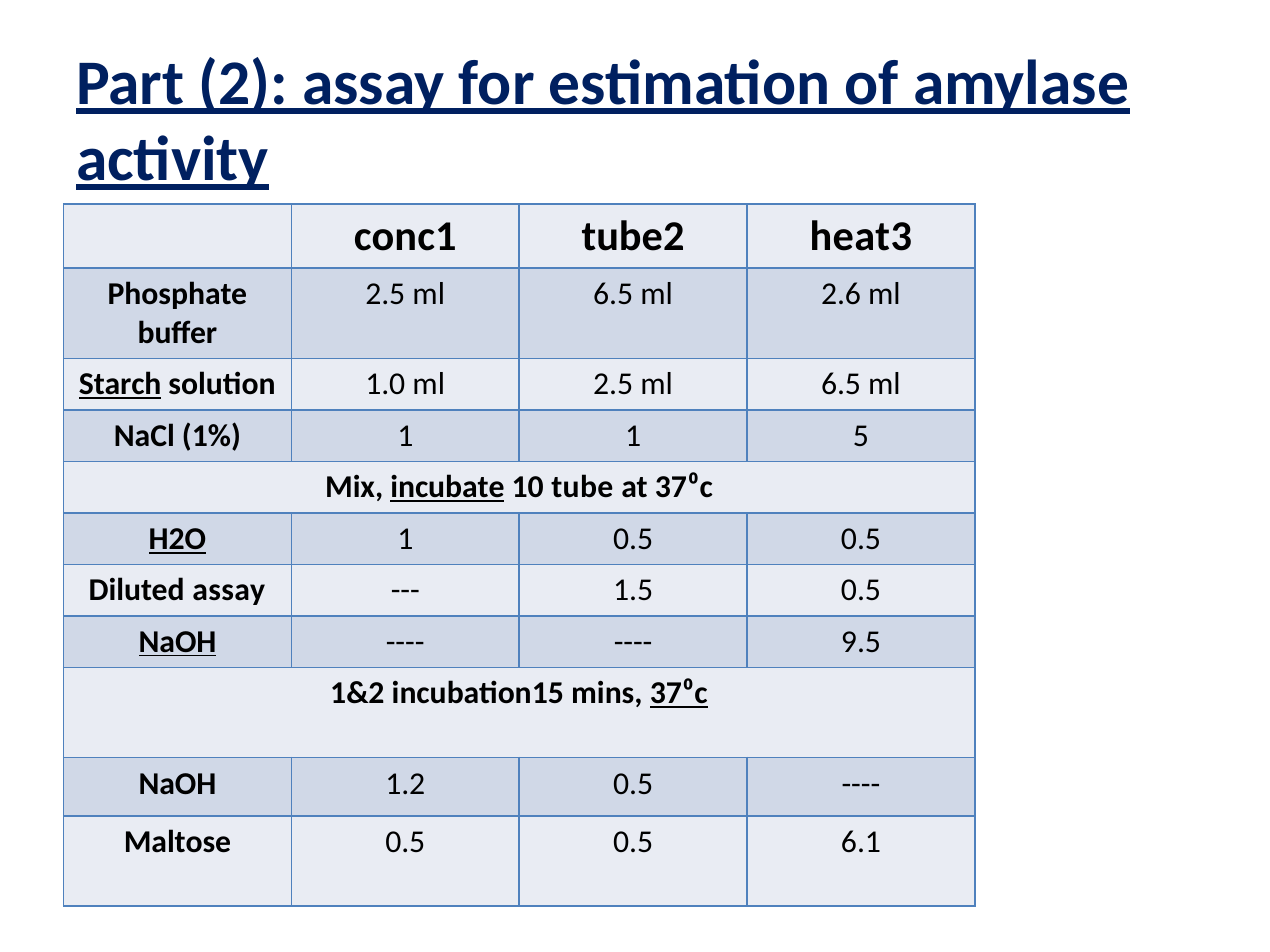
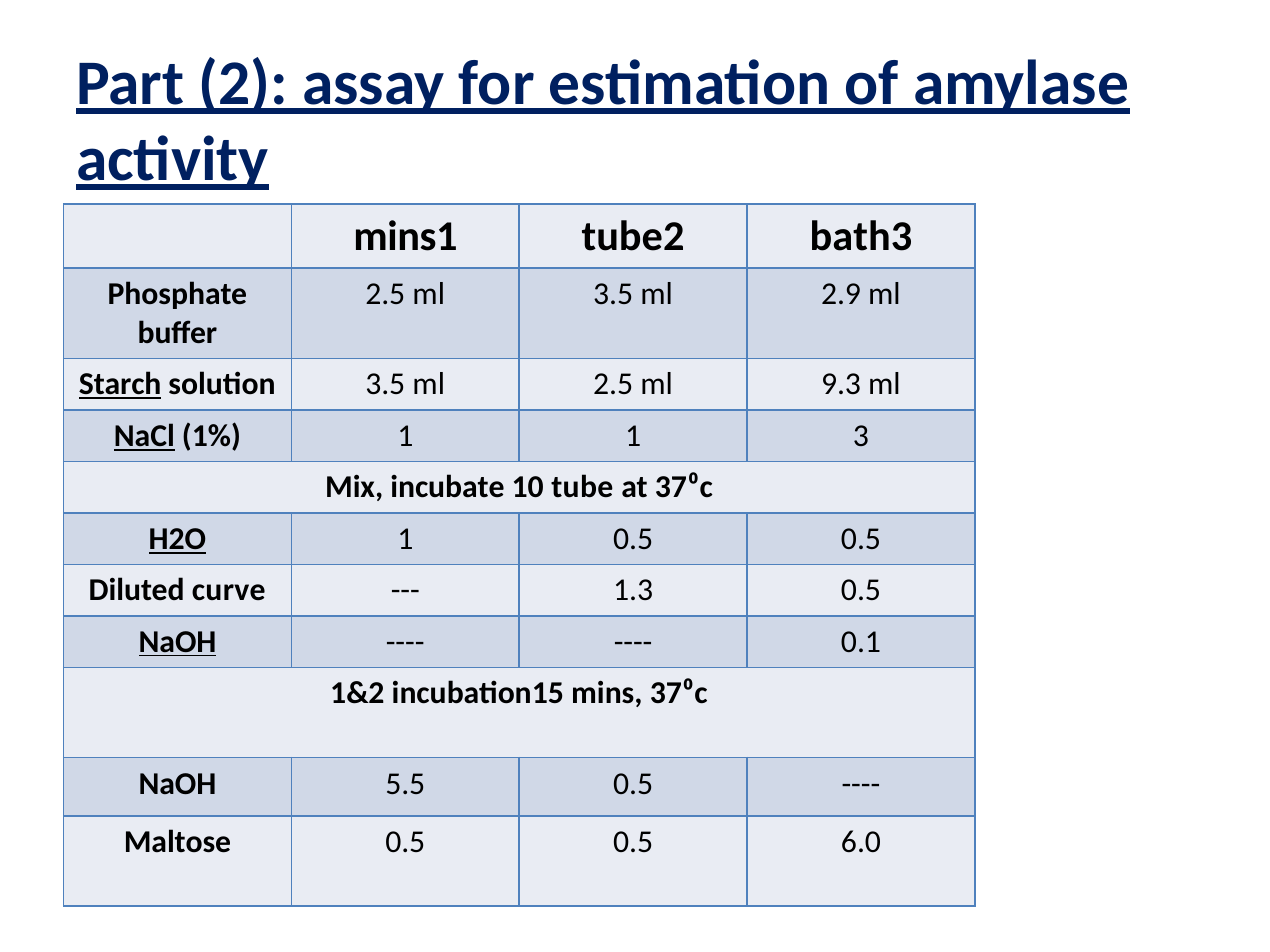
conc1: conc1 -> mins1 (405, 237)
heat3: heat3 -> bath3 (861, 237)
6.5: 6.5 -> 3.5 (613, 294)
2.6: 2.6 -> 2.9 (841, 294)
solution 1.0: 1.0 -> 3.5 (385, 385)
ml 2.5 ml 6.5: 6.5 -> 9.3 (841, 385)
NaCl underline: none -> present (144, 436)
5: 5 -> 3 (861, 436)
incubate underline: present -> none (447, 488)
Diluted assay: assay -> curve (229, 591)
1.5: 1.5 -> 1.3 (633, 591)
9.5: 9.5 -> 0.1 (861, 642)
37⁰c underline: present -> none (679, 694)
1.2: 1.2 -> 5.5 (405, 784)
6.1: 6.1 -> 6.0 (861, 842)
